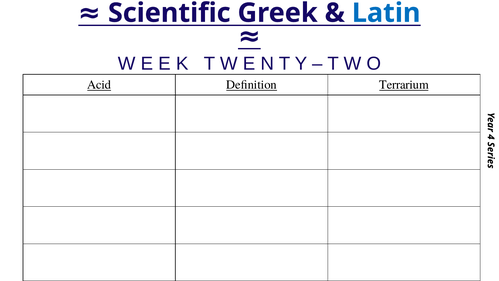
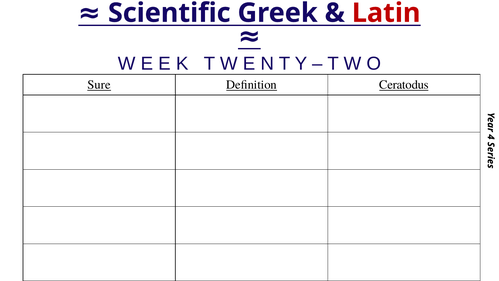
Latin colour: blue -> red (386, 13)
Acid: Acid -> Sure (99, 85)
Terrarium: Terrarium -> Ceratodus (404, 85)
